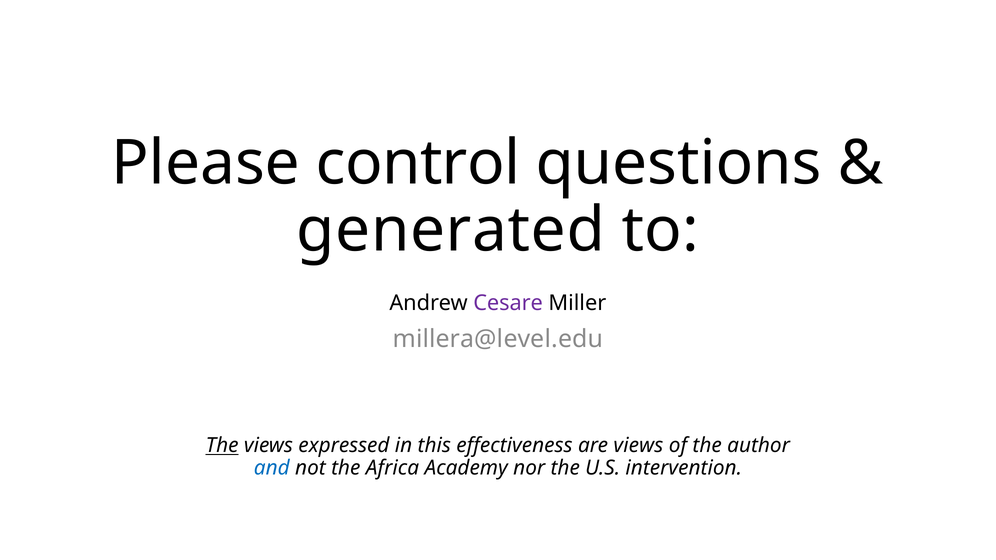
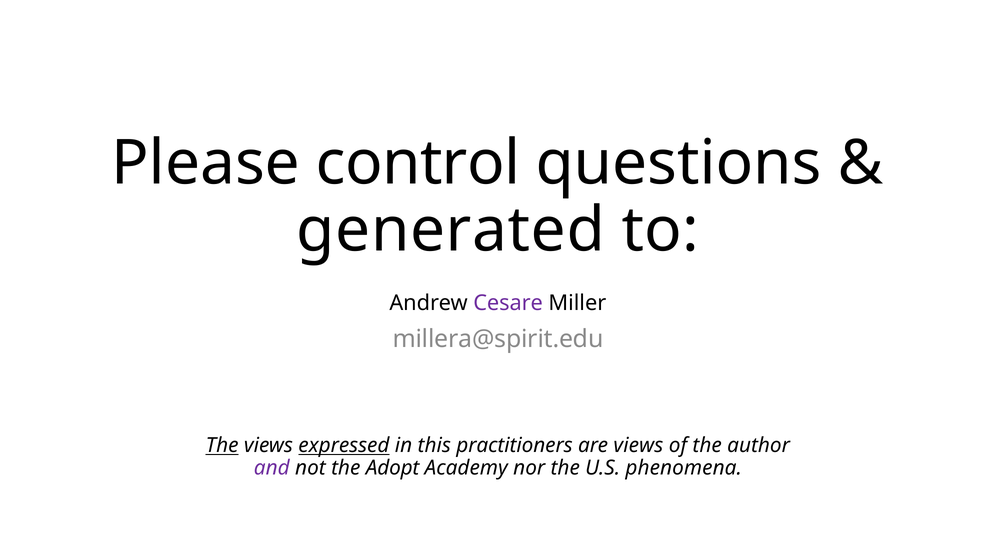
millera@level.edu: millera@level.edu -> millera@spirit.edu (498, 339)
expressed underline: none -> present (344, 446)
effectiveness: effectiveness -> practitioners (514, 446)
and colour: blue -> purple (272, 468)
Africa: Africa -> Adopt (393, 468)
intervention: intervention -> phenomena (684, 468)
